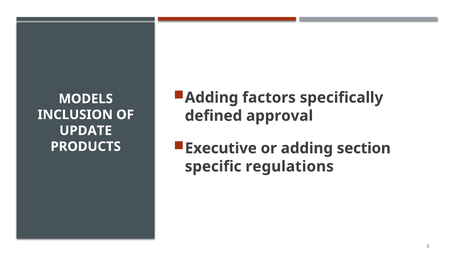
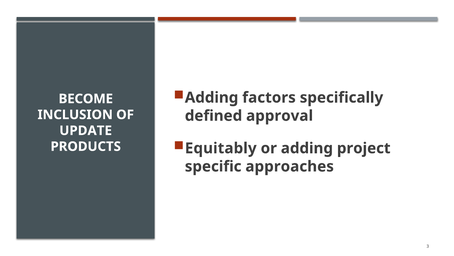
MODELS: MODELS -> BECOME (86, 99)
Executive: Executive -> Equitably (221, 148)
section: section -> project (364, 148)
regulations: regulations -> approaches (290, 166)
